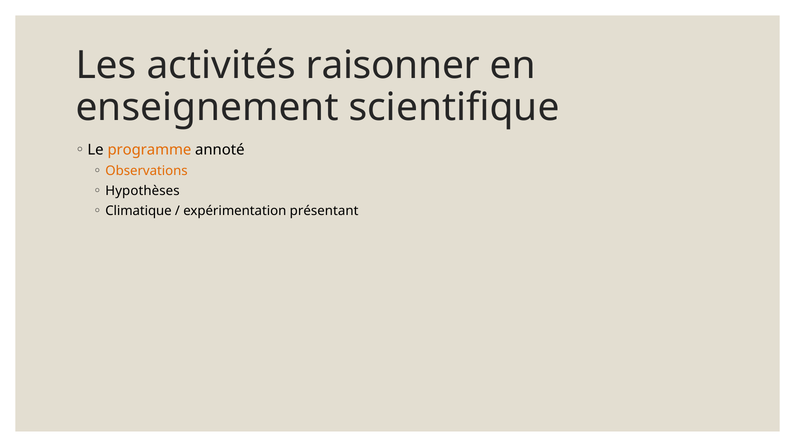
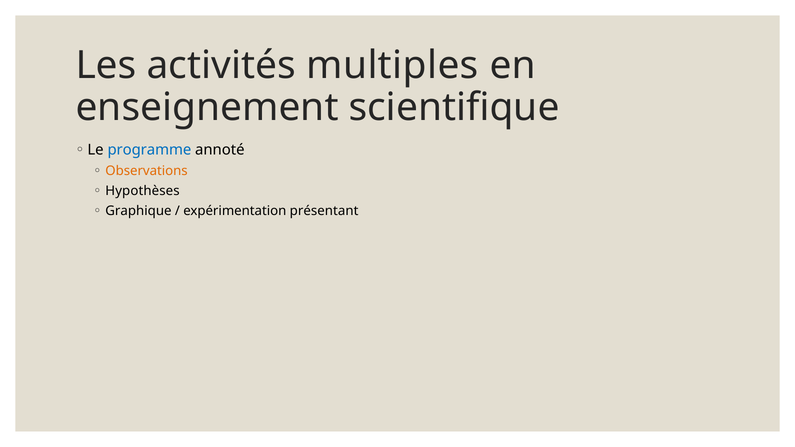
raisonner: raisonner -> multiples (392, 66)
programme colour: orange -> blue (149, 150)
Climatique: Climatique -> Graphique (138, 211)
